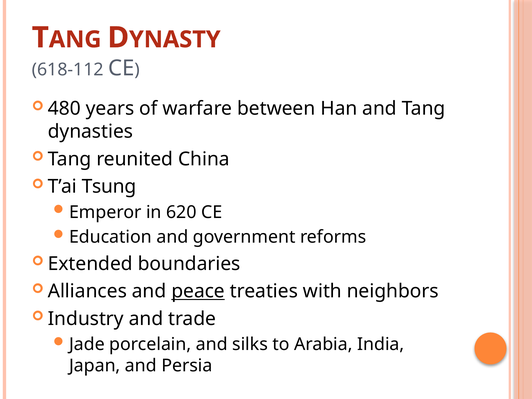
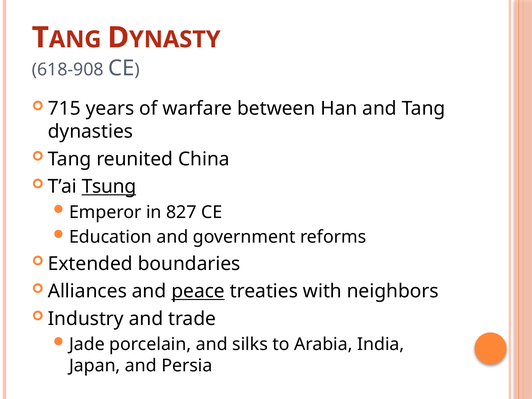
618-112: 618-112 -> 618-908 (68, 70)
480: 480 -> 715 (64, 109)
Tsung underline: none -> present (109, 187)
620: 620 -> 827 (181, 212)
